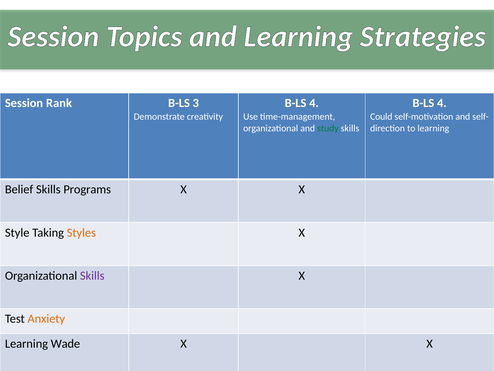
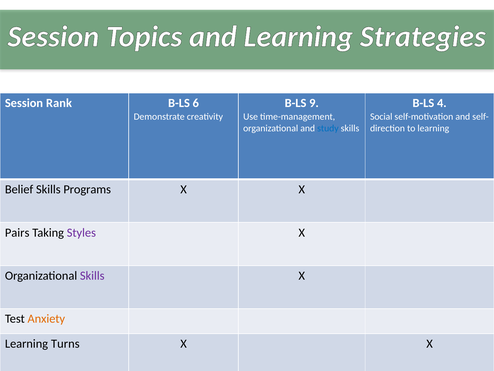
3: 3 -> 6 (196, 103)
4: 4 -> 9 (314, 103)
Could: Could -> Social (381, 116)
study colour: green -> blue (328, 128)
Style: Style -> Pairs (17, 232)
Styles colour: orange -> purple (81, 232)
Wade: Wade -> Turns (65, 343)
